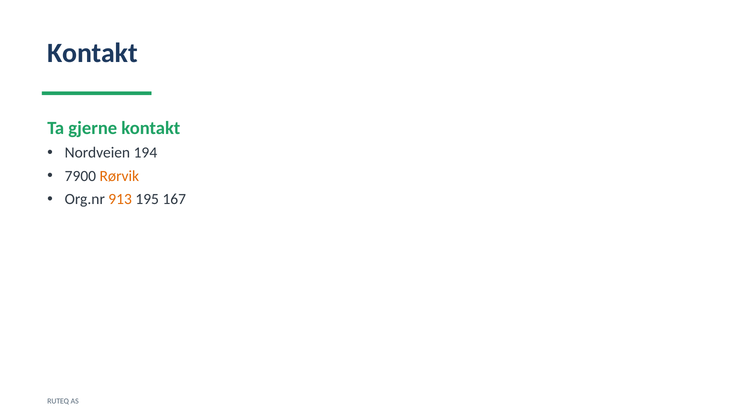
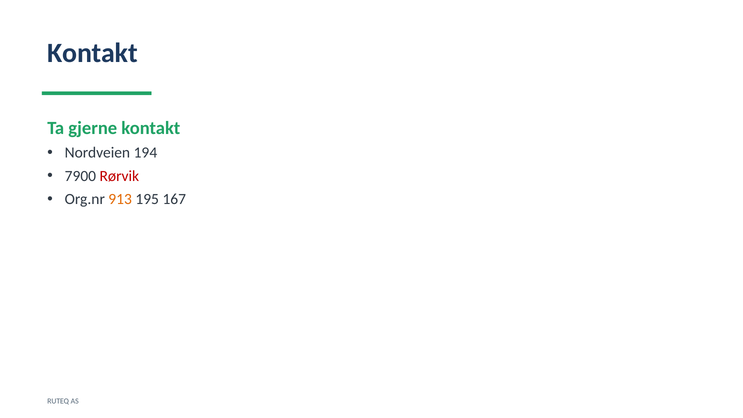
Rørvik colour: orange -> red (119, 176)
